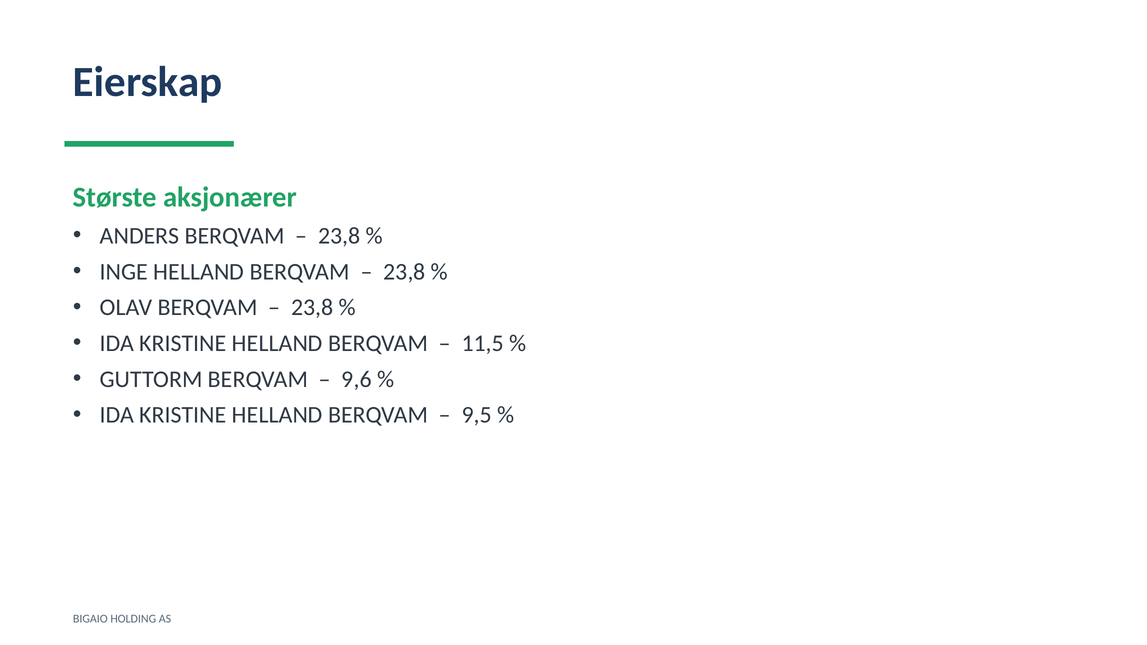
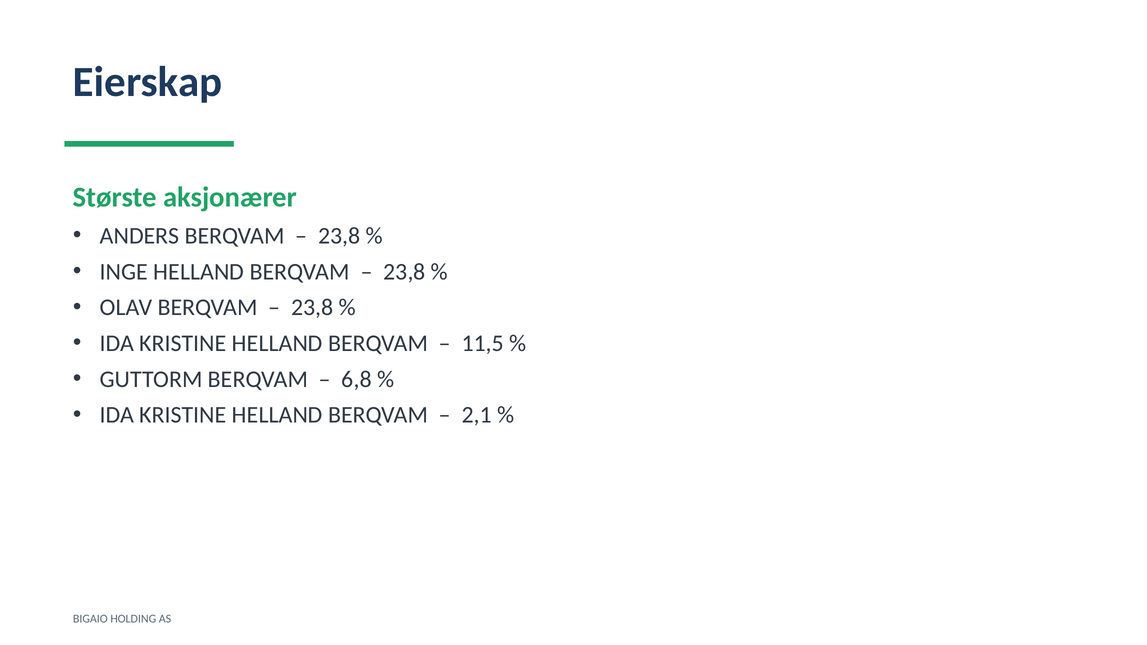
9,6: 9,6 -> 6,8 (357, 379)
9,5: 9,5 -> 2,1 (477, 415)
